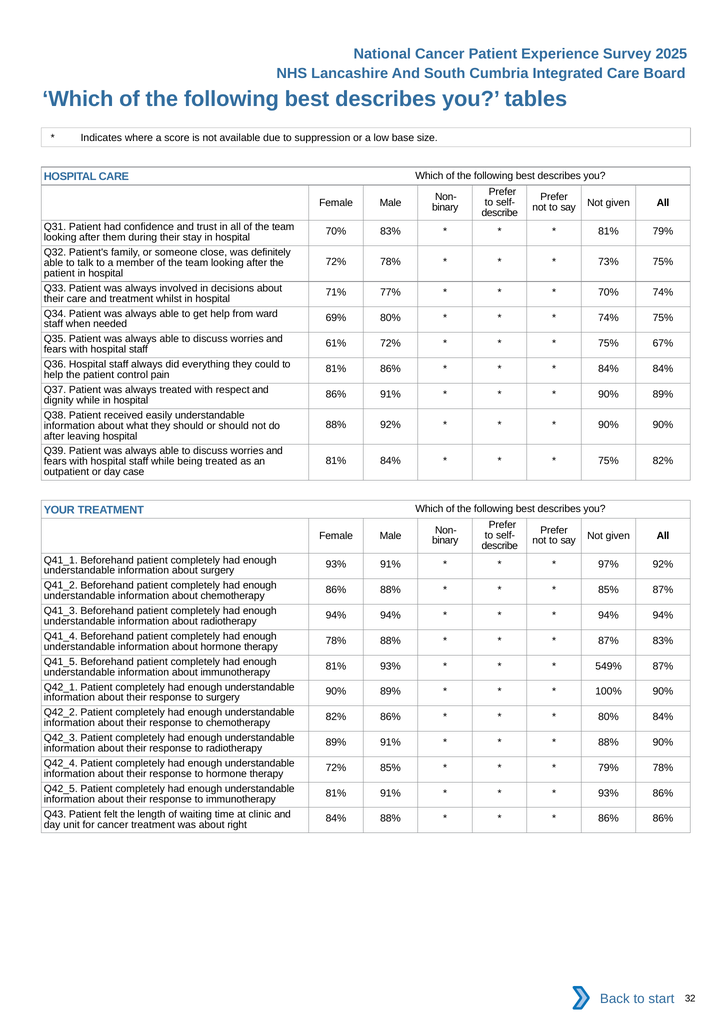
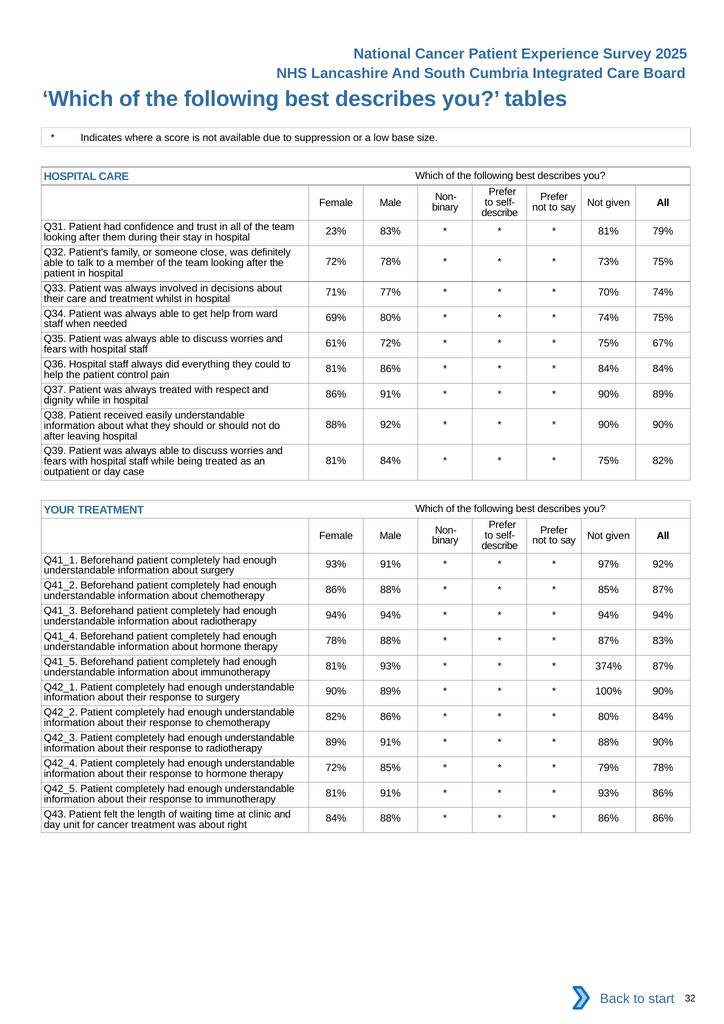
70%: 70% -> 23% (336, 231)
549%: 549% -> 374% (608, 666)
